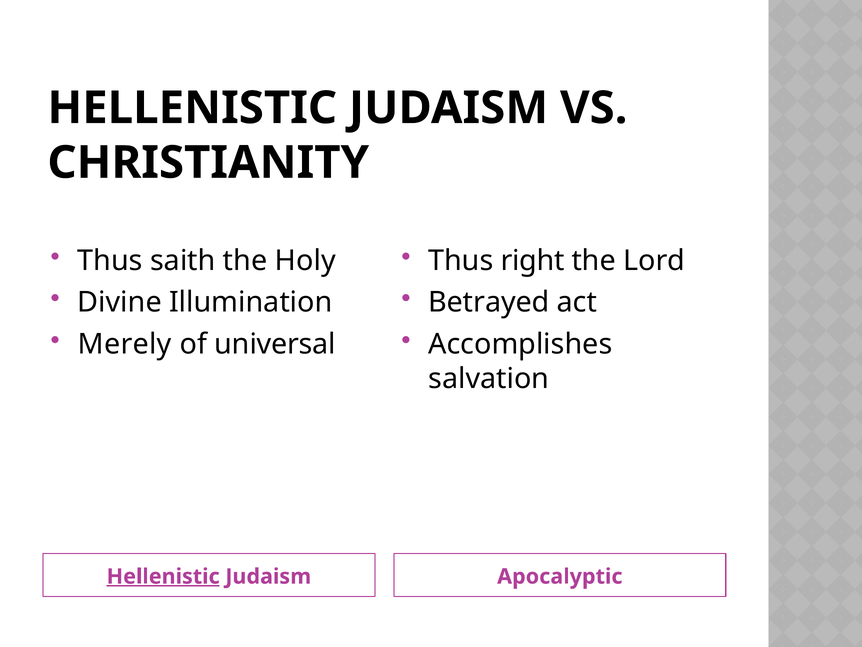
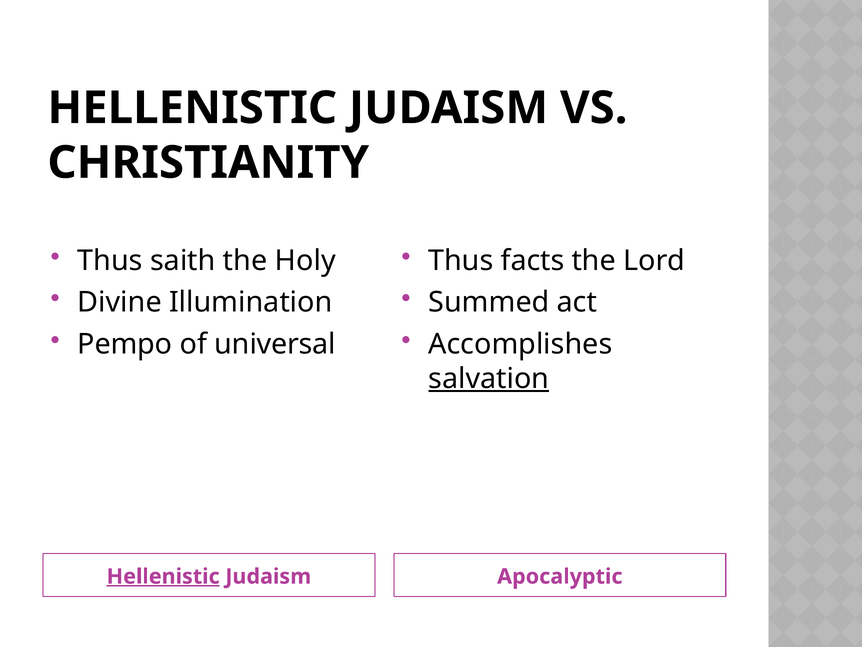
right: right -> facts (533, 261)
Betrayed: Betrayed -> Summed (489, 302)
Merely: Merely -> Pempo (125, 344)
salvation underline: none -> present (489, 378)
